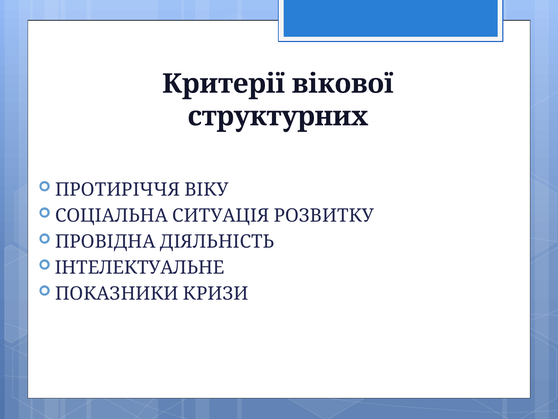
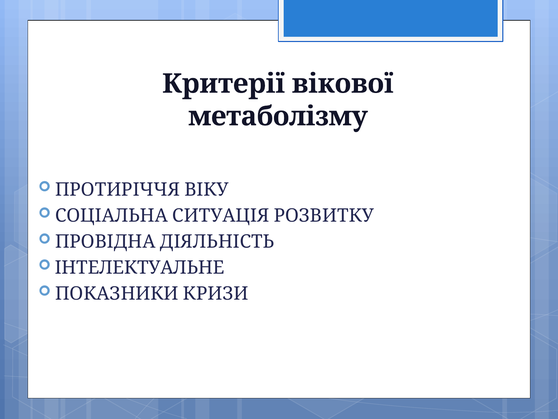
структурних: структурних -> метаболізму (278, 116)
